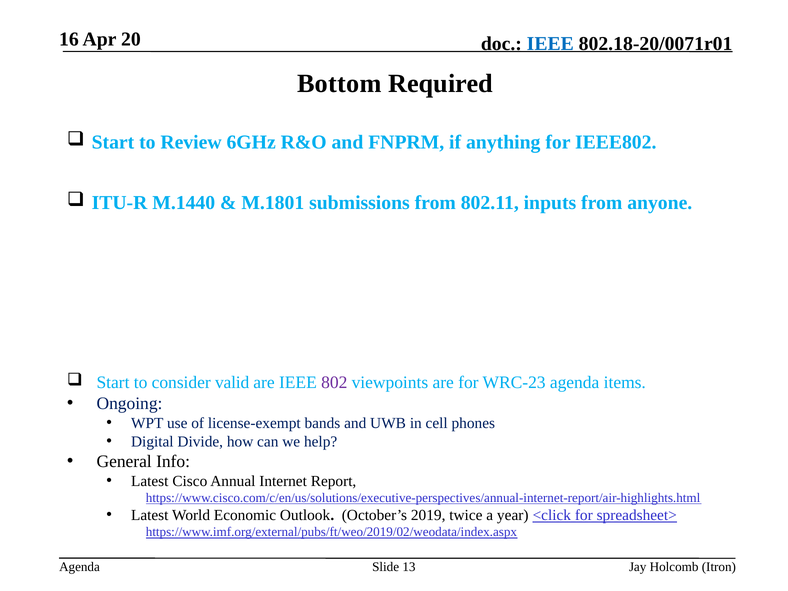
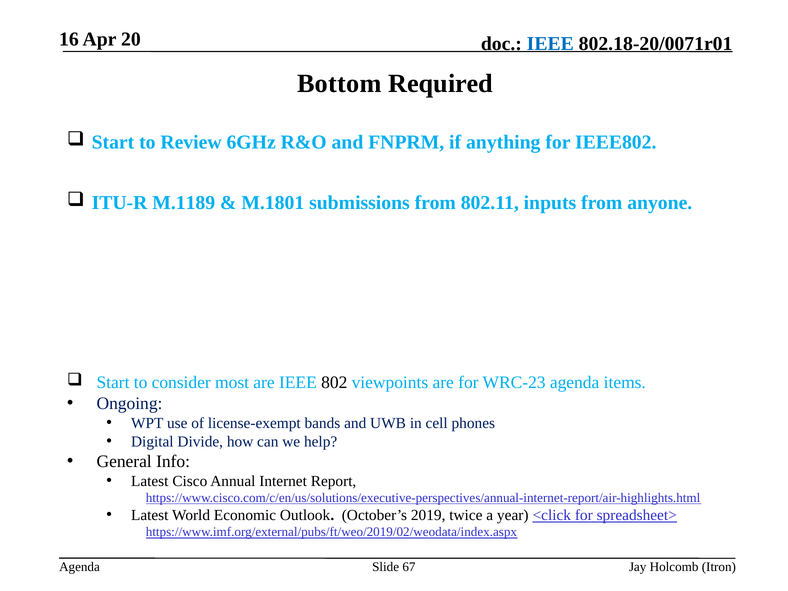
M.1440: M.1440 -> M.1189 (184, 203)
valid: valid -> most (232, 383)
802 colour: purple -> black (334, 383)
13: 13 -> 67 (409, 567)
